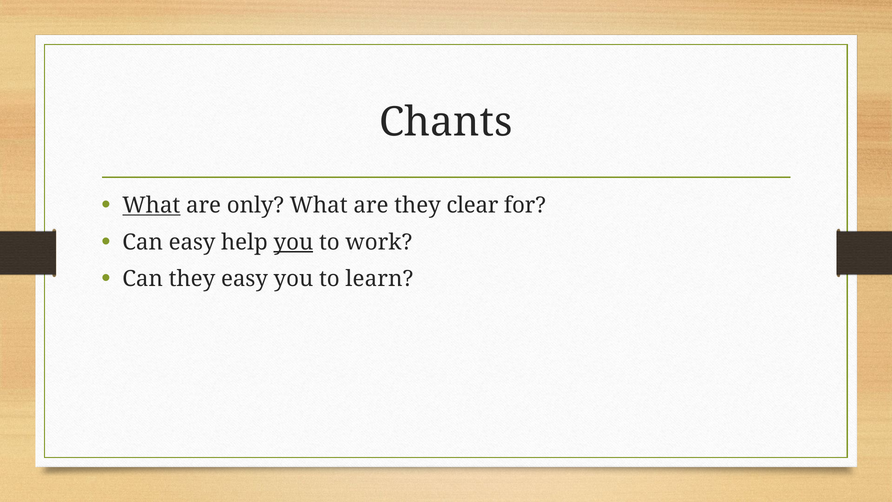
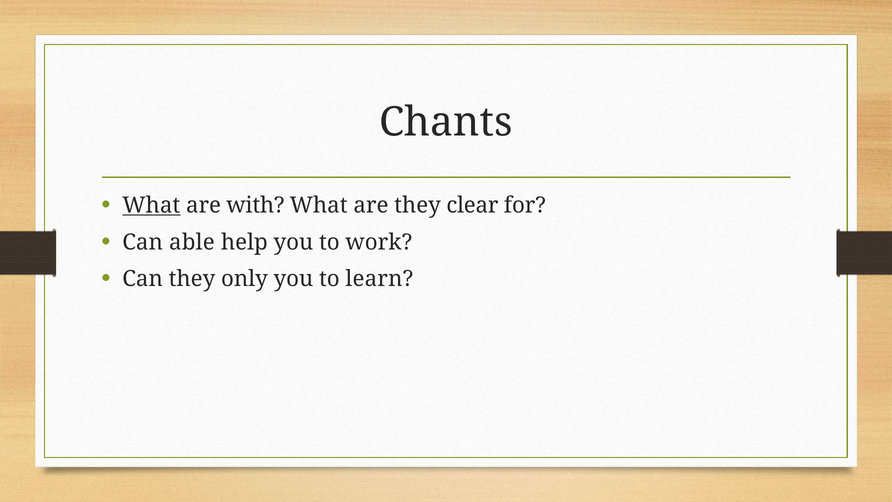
only: only -> with (256, 205)
Can easy: easy -> able (192, 242)
you underline: present -> none (293, 242)
they easy: easy -> only (244, 279)
